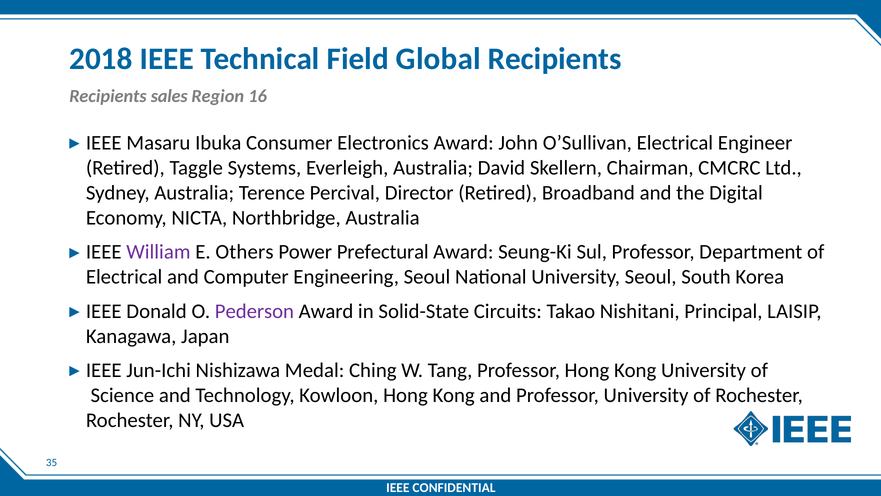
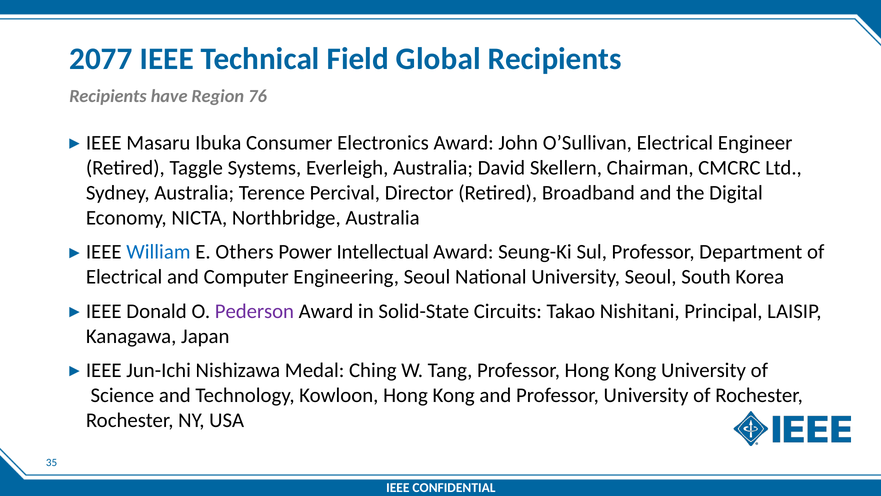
2018: 2018 -> 2077 (101, 59)
sales: sales -> have (169, 96)
16: 16 -> 76 (258, 96)
William colour: purple -> blue (158, 252)
Prefectural: Prefectural -> Intellectual (383, 252)
